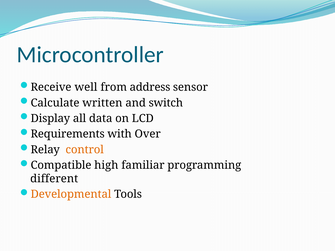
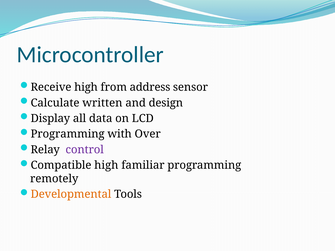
Receive well: well -> high (86, 87)
switch: switch -> design (166, 103)
Requirements: Requirements -> Programming (68, 134)
control colour: orange -> purple (85, 150)
different: different -> remotely (54, 179)
